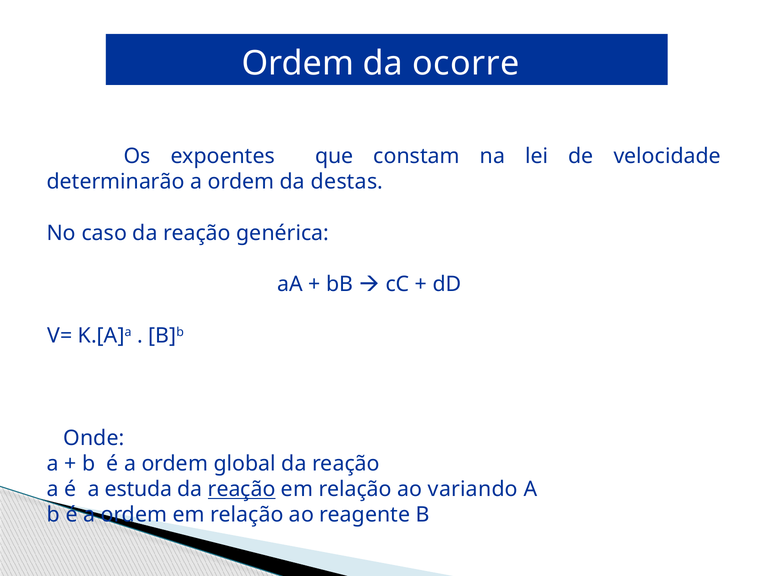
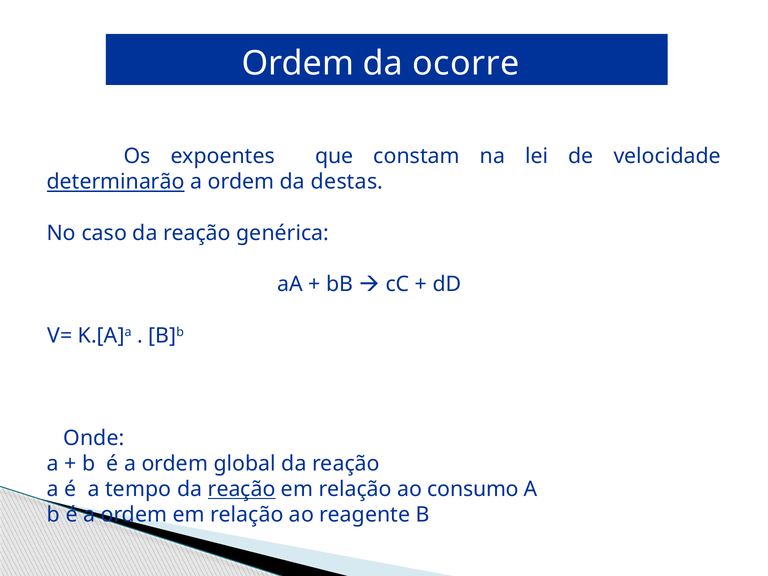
determinarão underline: none -> present (116, 182)
estuda: estuda -> tempo (138, 489)
variando: variando -> consumo (473, 489)
